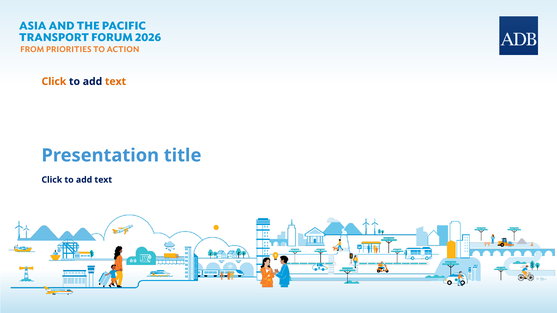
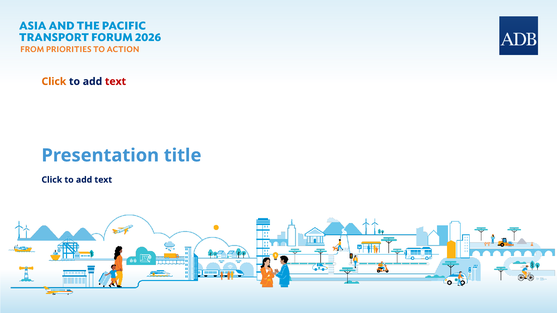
text colour: orange -> red (116, 82)
